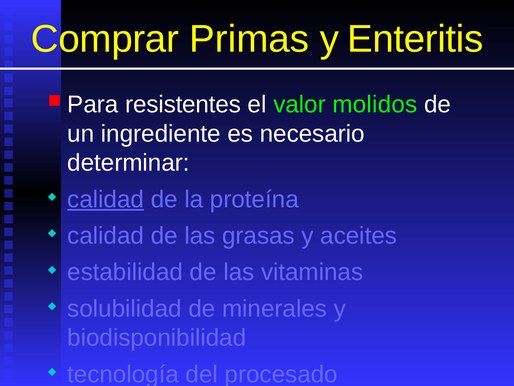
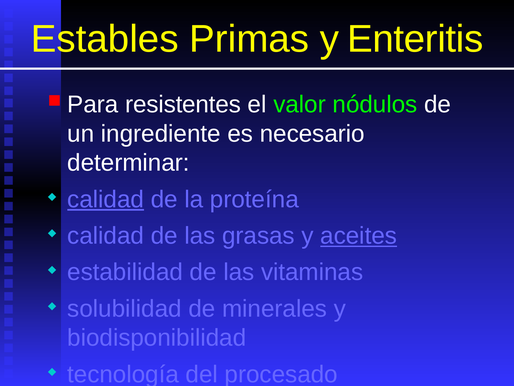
Comprar: Comprar -> Estables (105, 39)
molidos: molidos -> nódulos (375, 104)
aceites underline: none -> present (359, 236)
